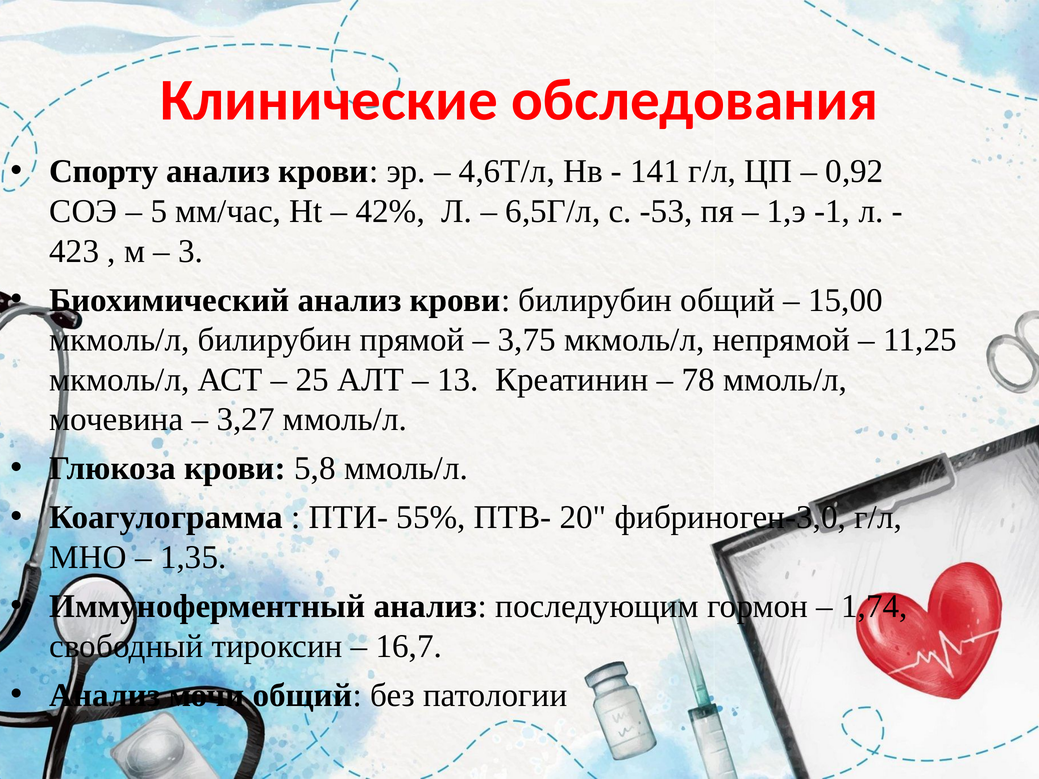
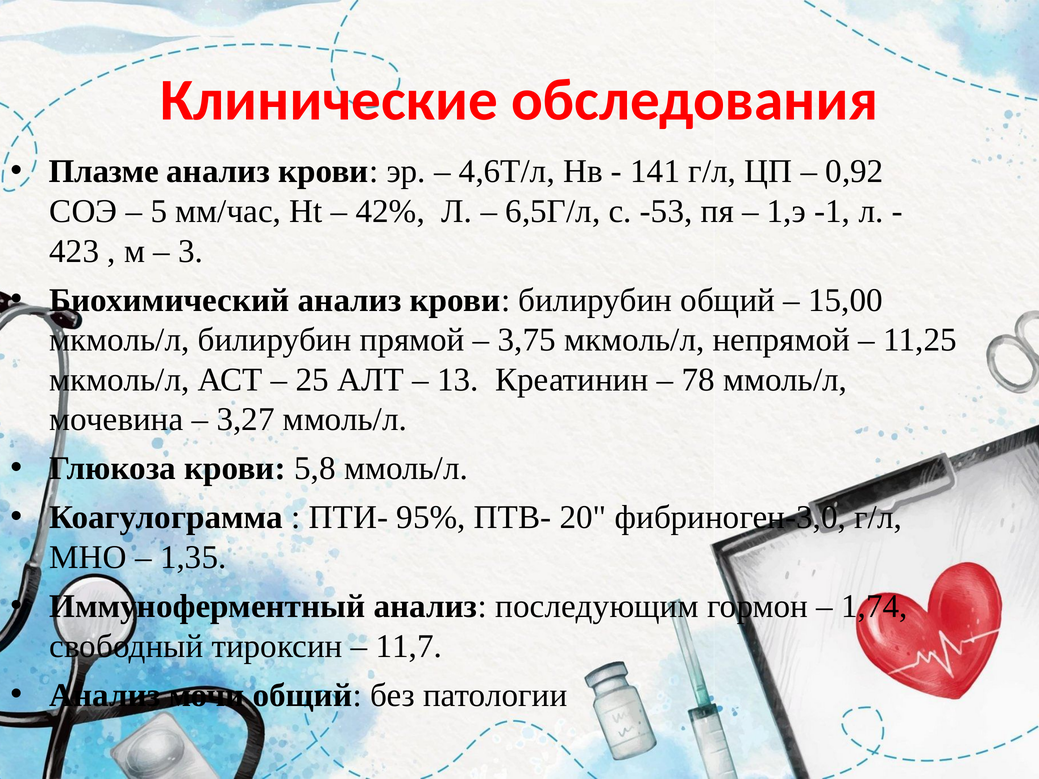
Спорту: Спорту -> Плазме (104, 172)
55%: 55% -> 95% (431, 518)
16,7: 16,7 -> 11,7 (409, 646)
